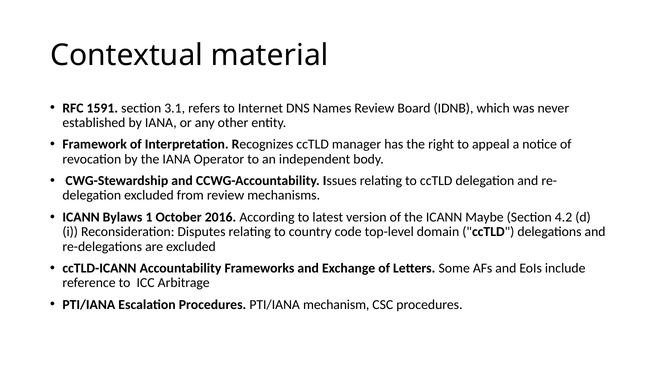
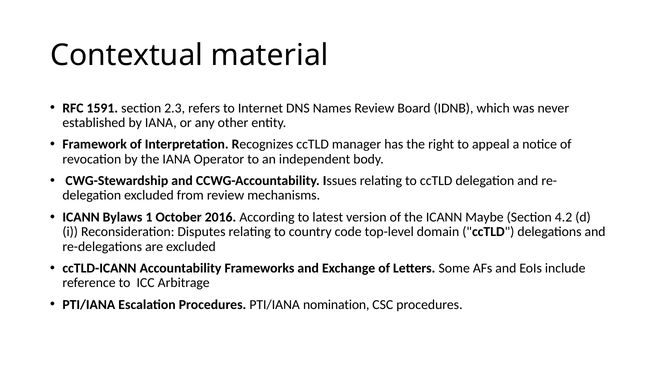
3.1: 3.1 -> 2.3 (175, 108)
mechanism: mechanism -> nomination (336, 305)
